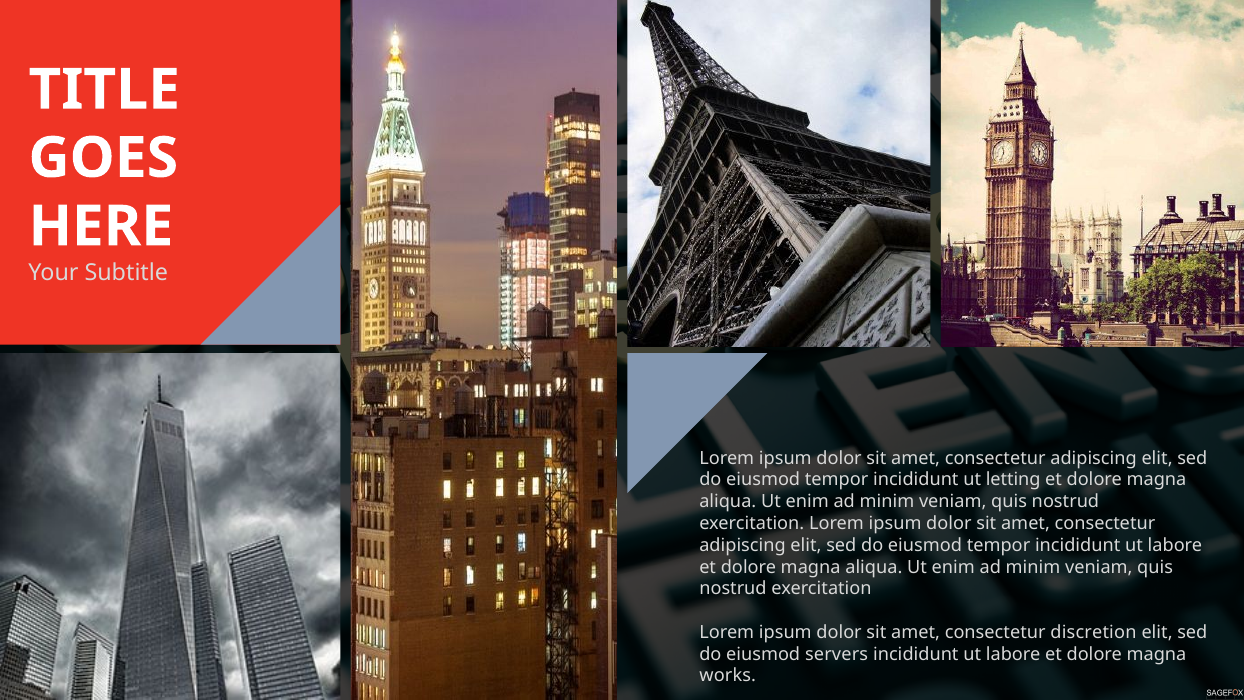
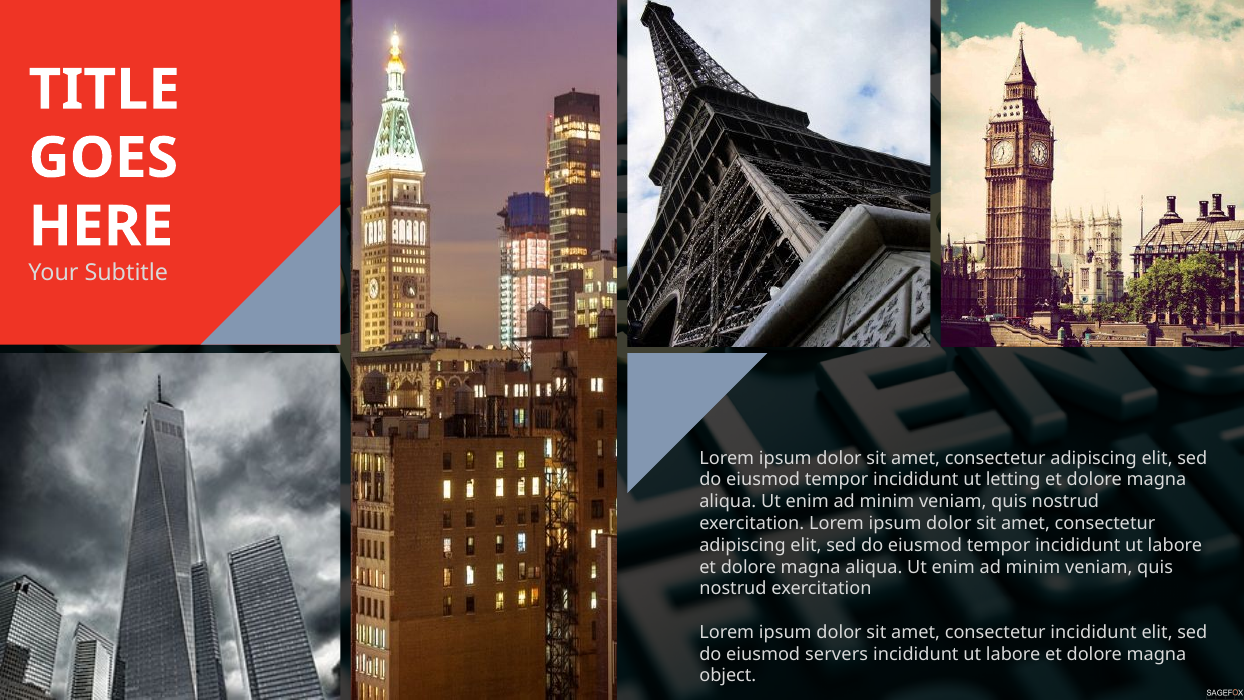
consectetur discretion: discretion -> incididunt (1093, 632)
works: works -> object (728, 676)
